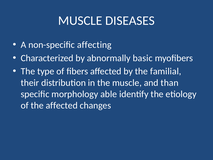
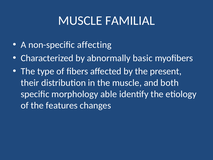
DISEASES: DISEASES -> FAMILIAL (130, 21)
familial: familial -> present (166, 71)
than: than -> both (170, 83)
the affected: affected -> features (62, 105)
